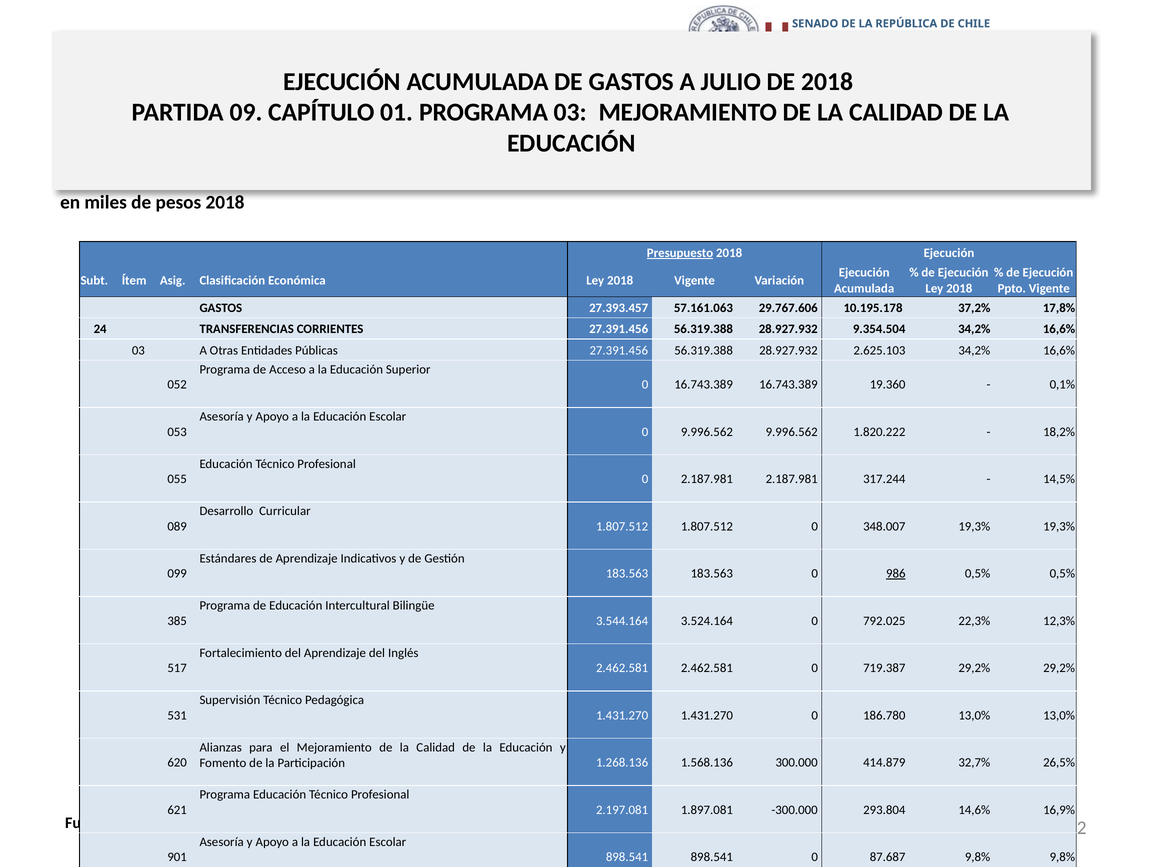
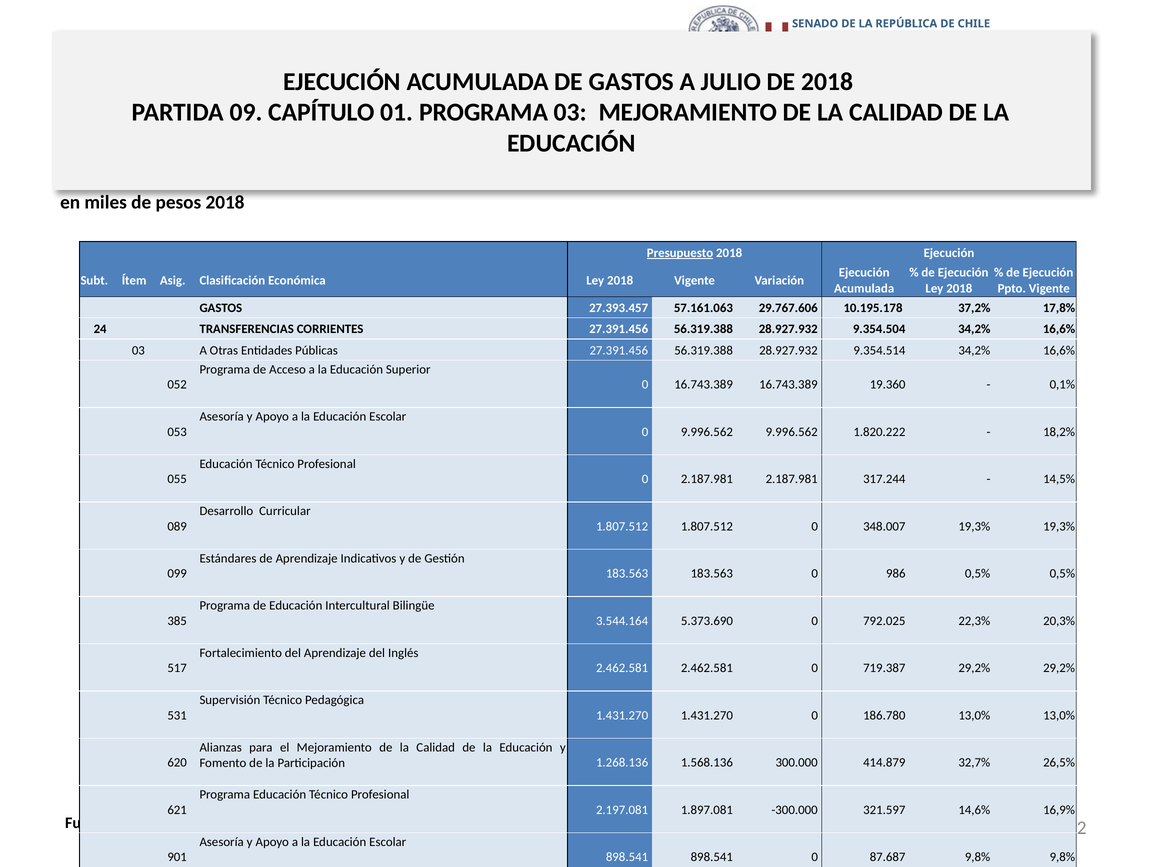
2.625.103: 2.625.103 -> 9.354.514 (879, 350)
986 underline: present -> none (896, 574)
3.524.164: 3.524.164 -> 5.373.690 (707, 621)
12,3%: 12,3% -> 20,3% (1059, 621)
293.804: 293.804 -> 321.597 (884, 810)
